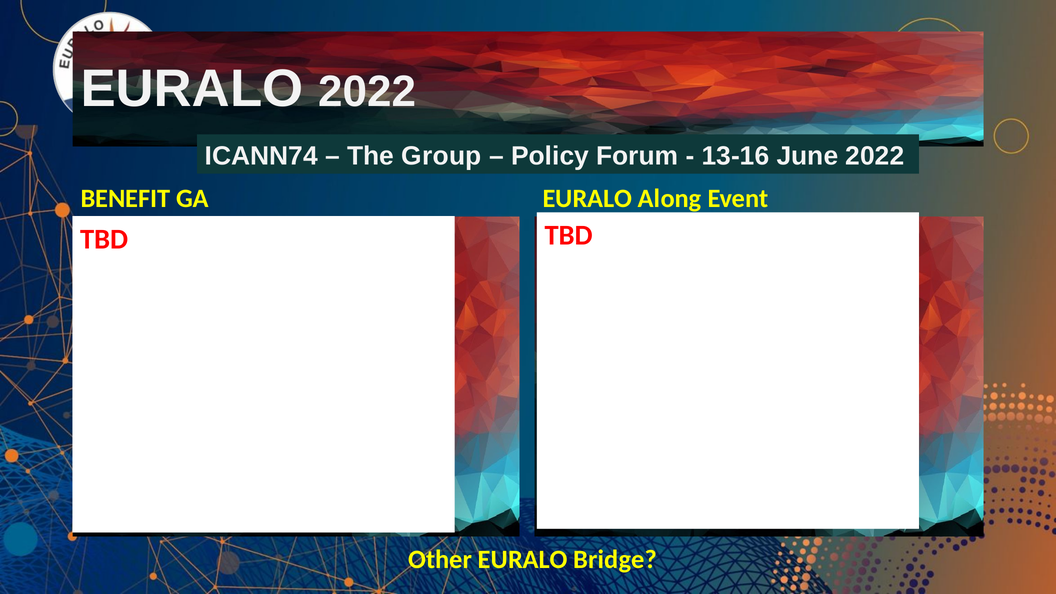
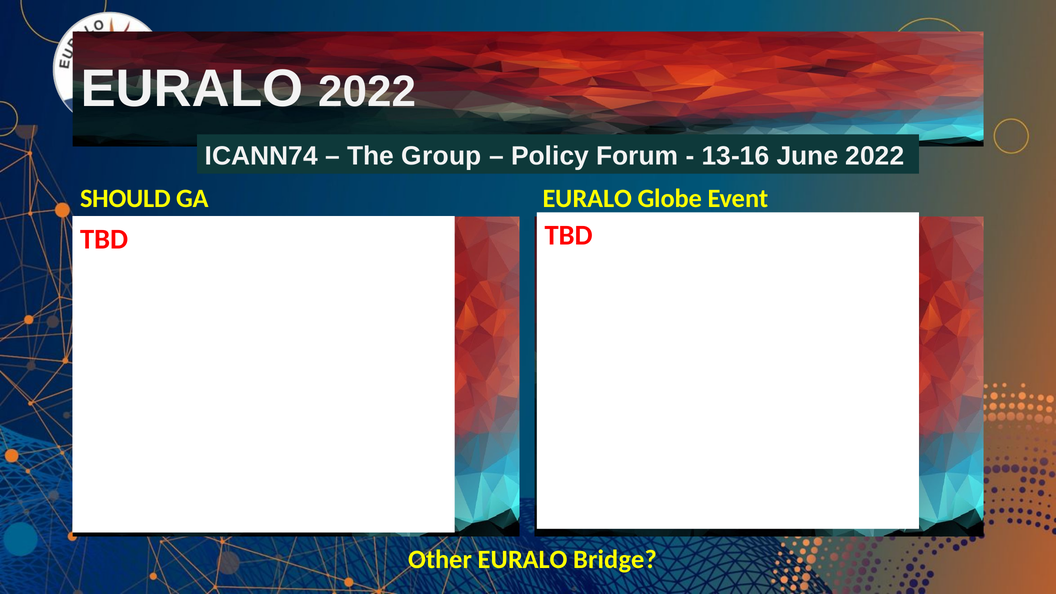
BENEFIT: BENEFIT -> SHOULD (125, 199)
Along: Along -> Globe (670, 199)
